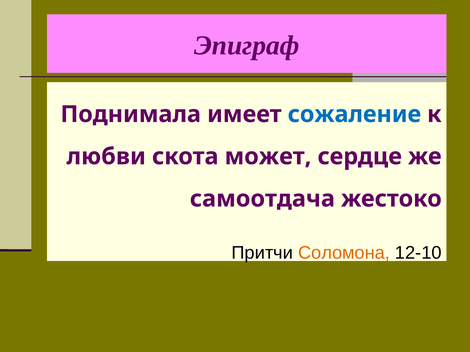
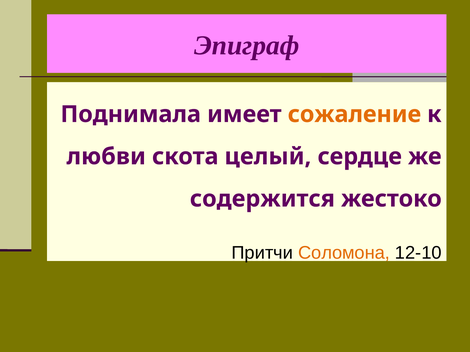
сожаление colour: blue -> orange (354, 114)
может: может -> целый (268, 157)
самоотдача: самоотдача -> содержится (262, 199)
